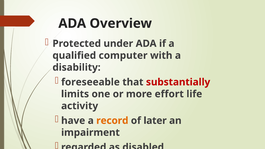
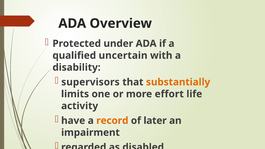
computer: computer -> uncertain (123, 56)
foreseeable: foreseeable -> supervisors (90, 82)
substantially colour: red -> orange (178, 82)
